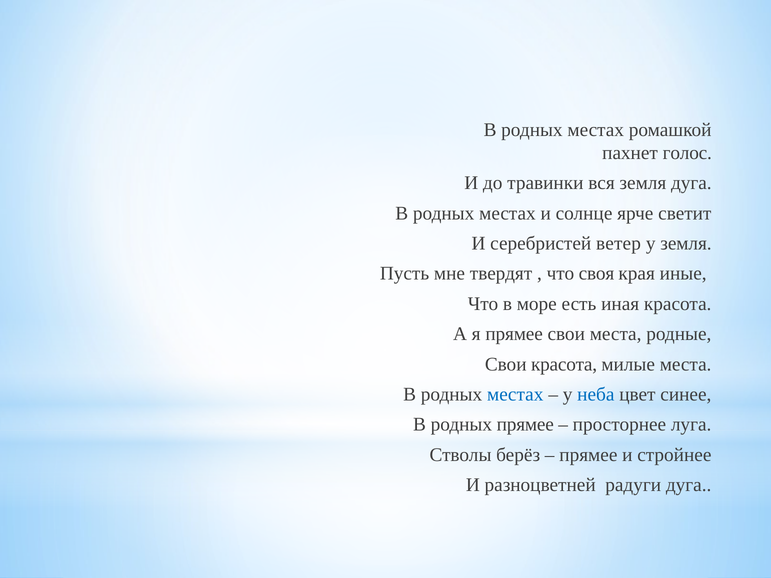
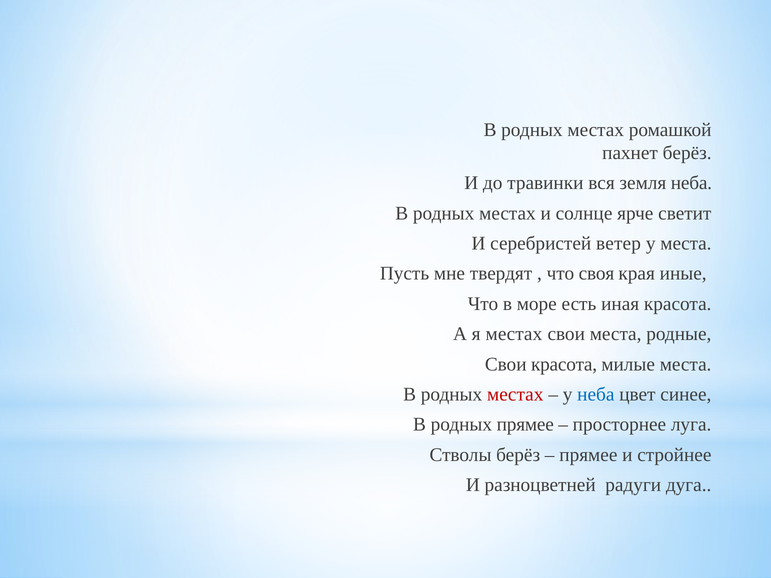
пахнет голос: голос -> берёз (687, 153)
земля дуга: дуга -> неба (691, 183)
у земля: земля -> места (686, 244)
я прямее: прямее -> местах (514, 334)
местах colour: blue -> red (515, 395)
